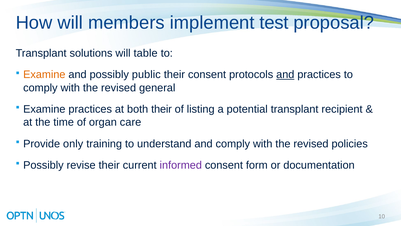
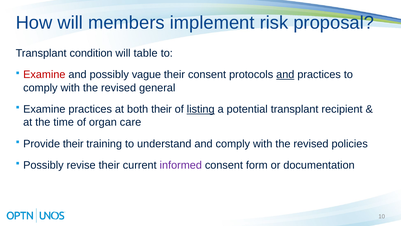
test: test -> risk (274, 23)
solutions: solutions -> condition (91, 53)
Examine colour: orange -> red (44, 75)
public: public -> vague (146, 75)
listing underline: none -> present (201, 109)
Provide only: only -> their (73, 144)
